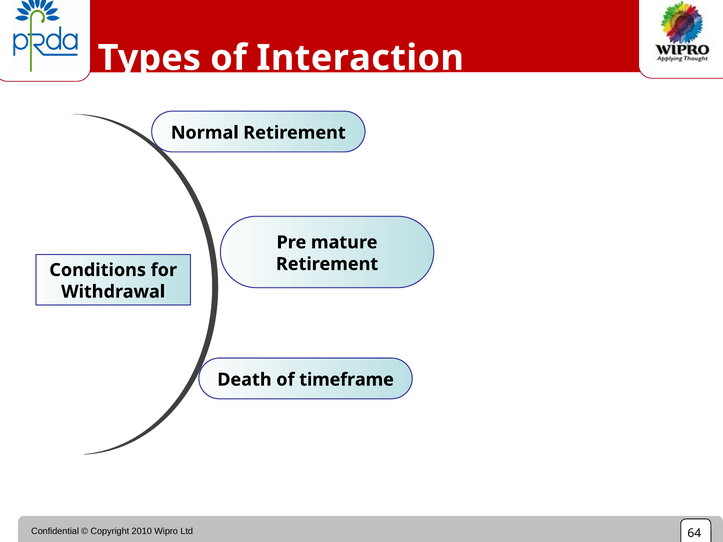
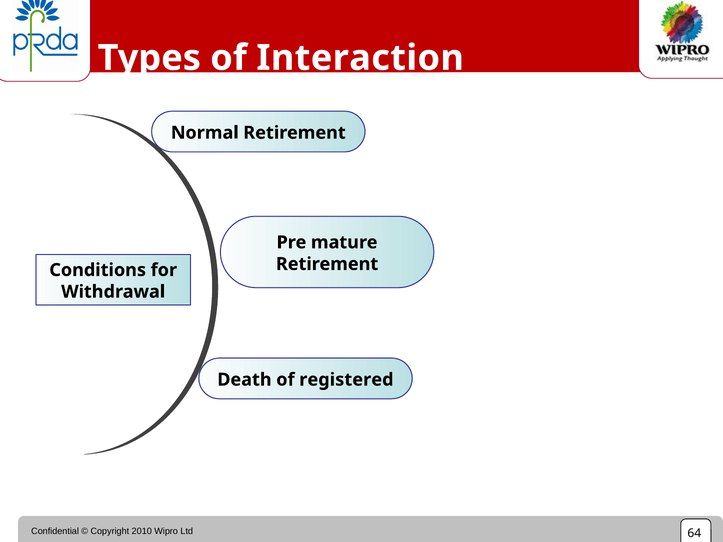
timeframe: timeframe -> registered (346, 380)
